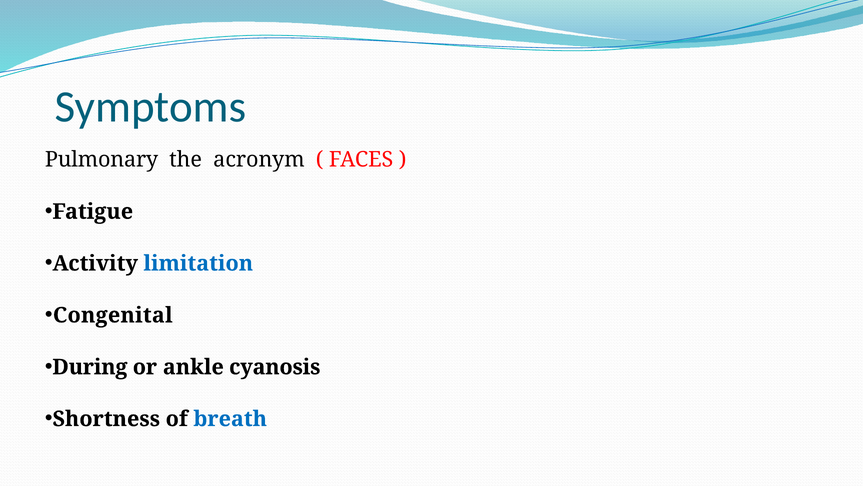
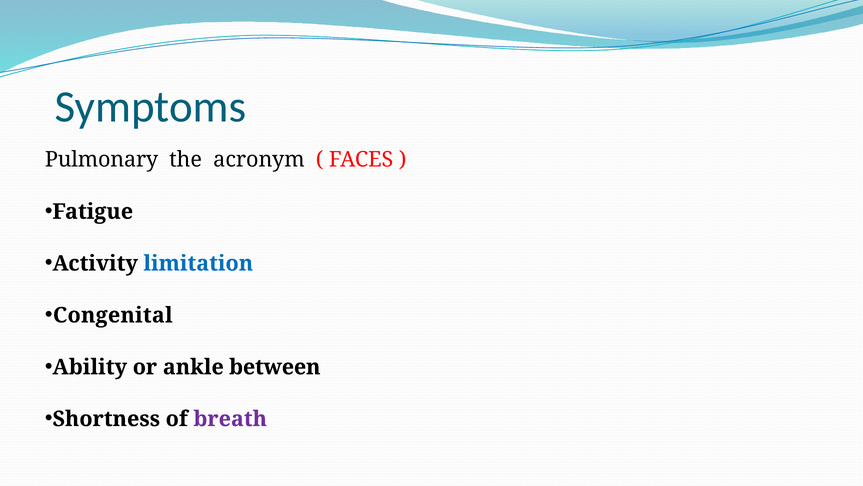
During: During -> Ability (90, 367)
cyanosis: cyanosis -> between (275, 367)
breath colour: blue -> purple (230, 419)
